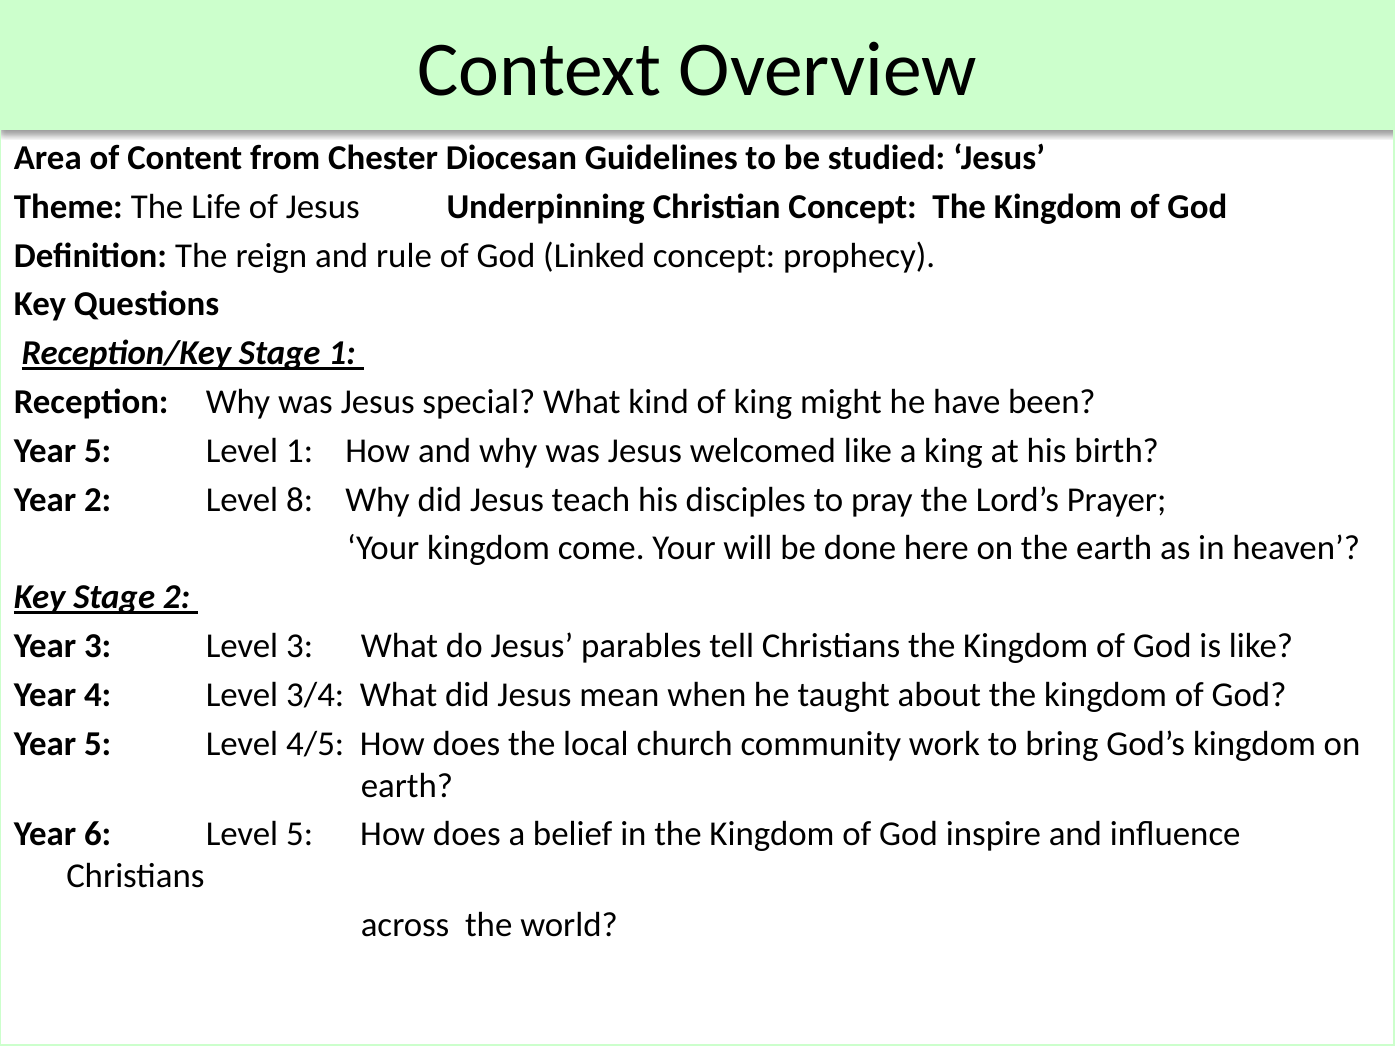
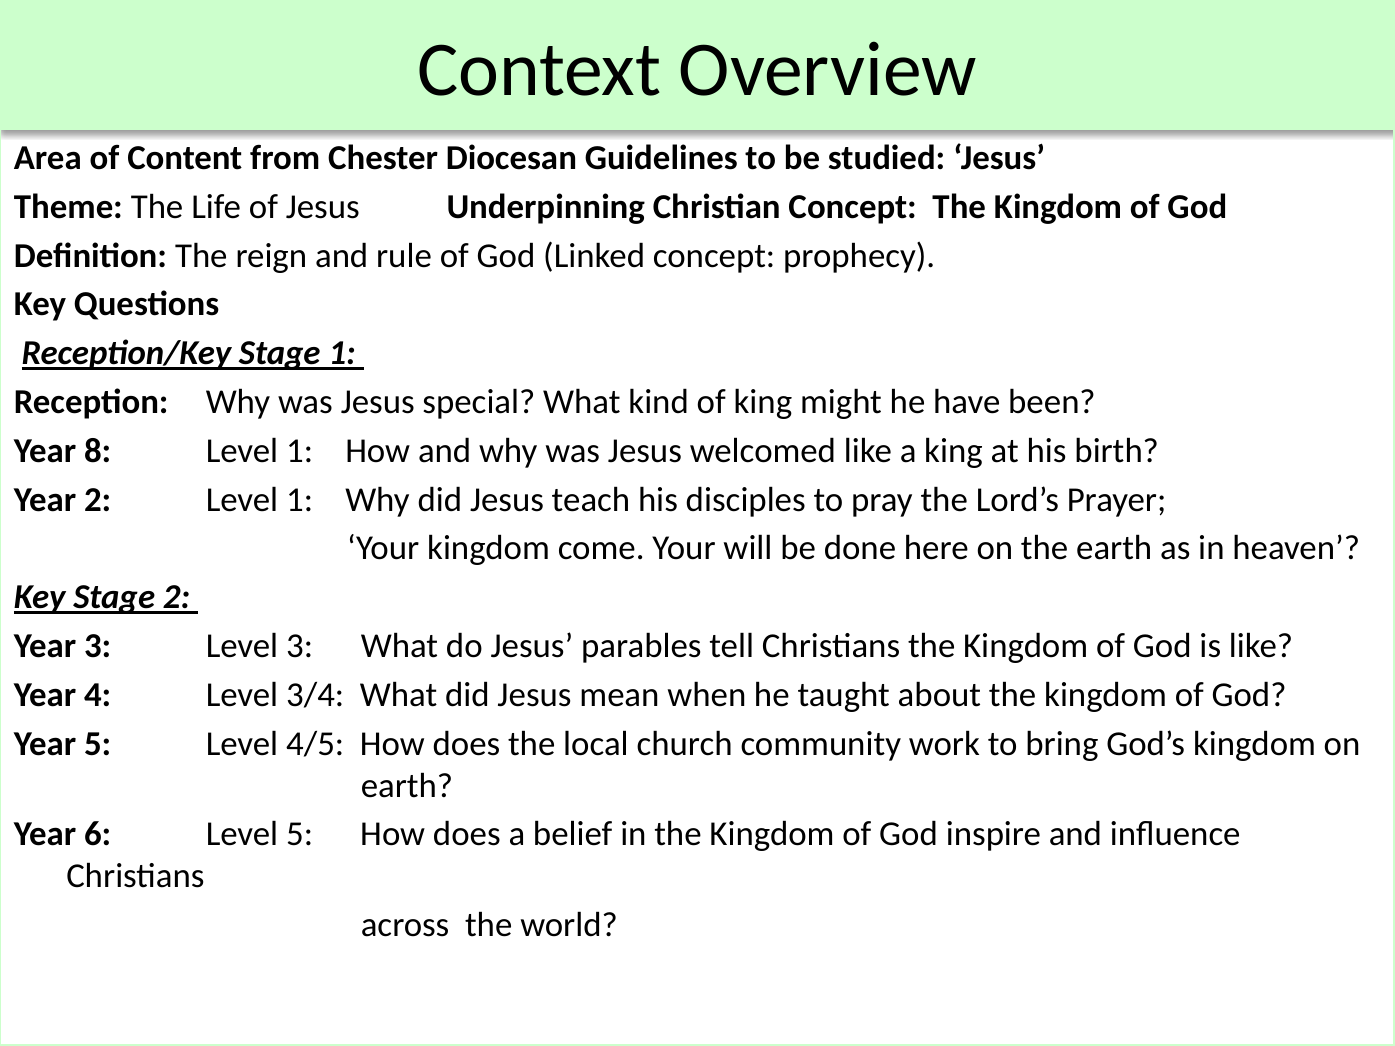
5: 5 -> 8 (98, 451)
2 Level 8: 8 -> 1 (300, 500)
